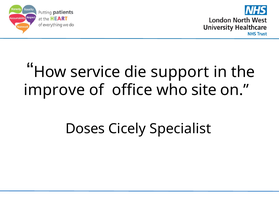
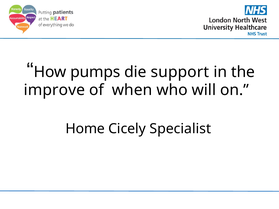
service: service -> pumps (95, 72)
office: office -> when (132, 90)
site: site -> will (204, 90)
Doses: Doses -> Home (85, 129)
